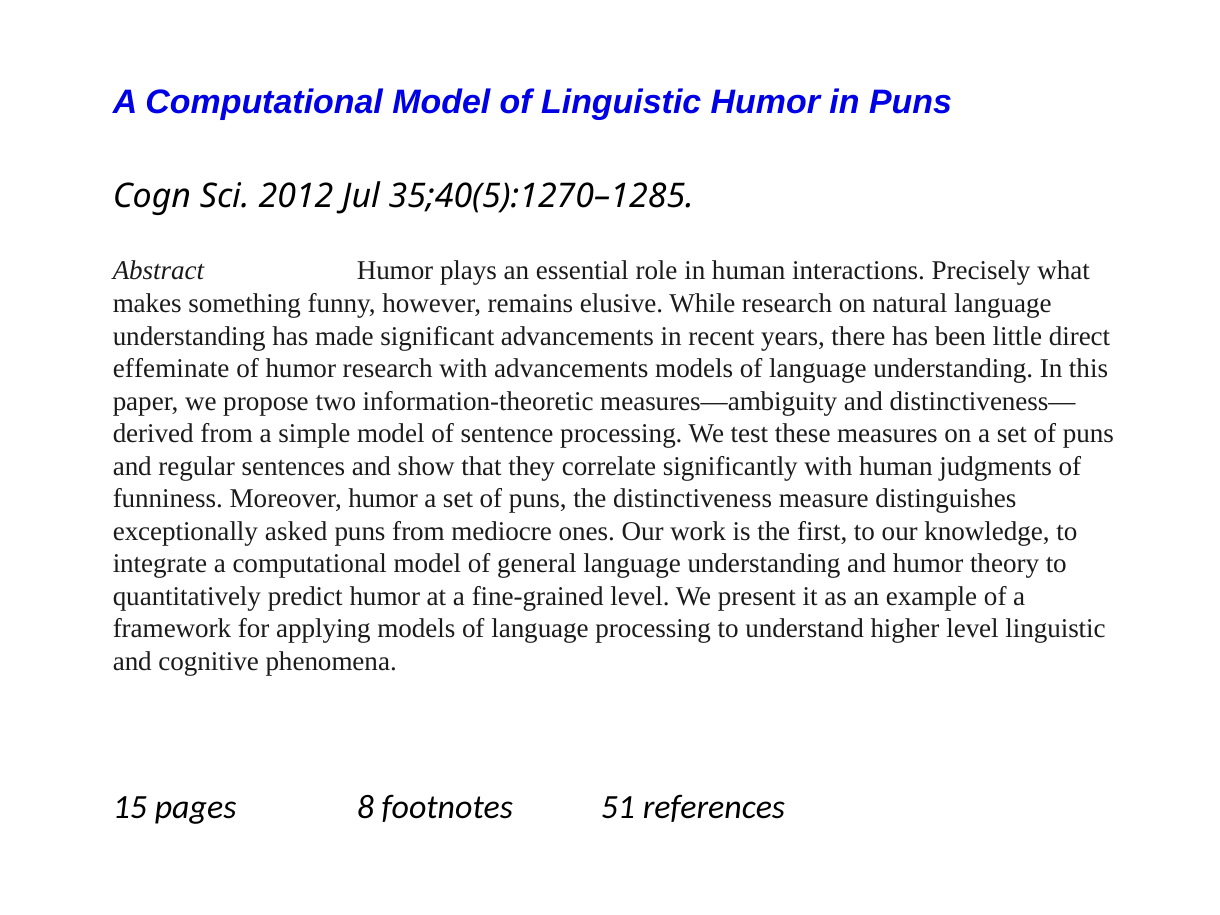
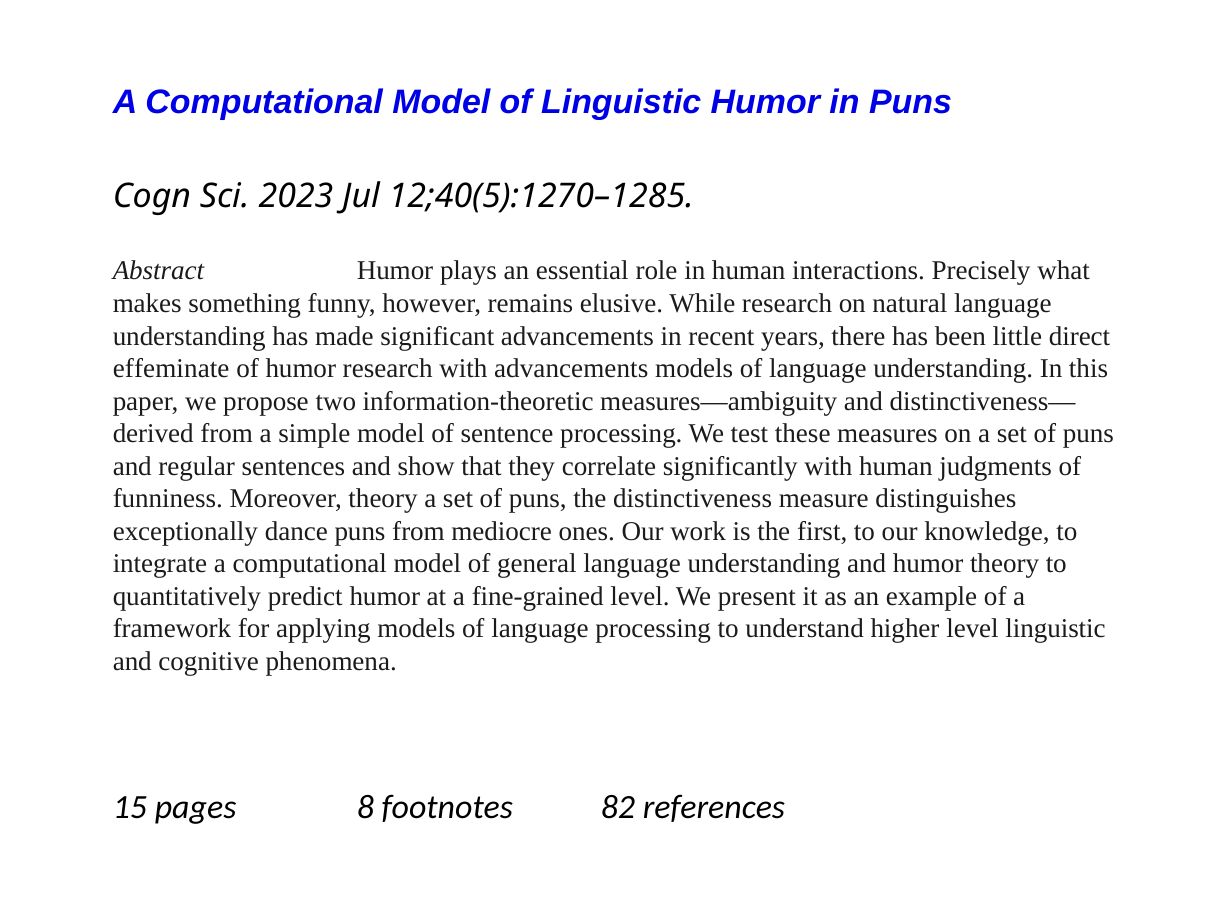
2012: 2012 -> 2023 (296, 197)
35;40(5):1270–1285: 35;40(5):1270–1285 -> 12;40(5):1270–1285 (541, 197)
Moreover humor: humor -> theory (383, 499)
asked: asked -> dance (296, 531)
51: 51 -> 82 (618, 807)
